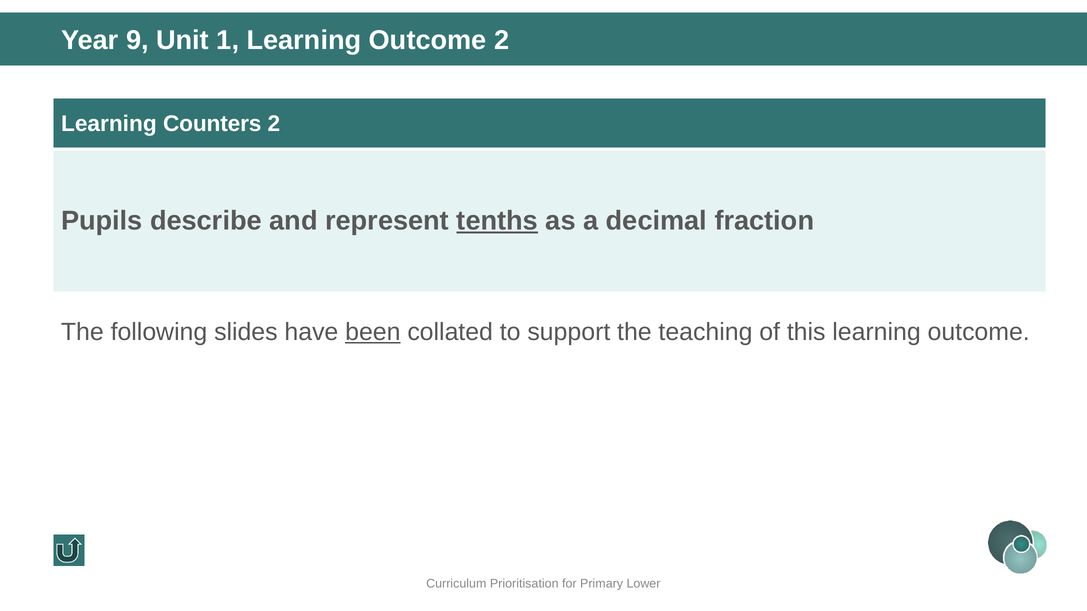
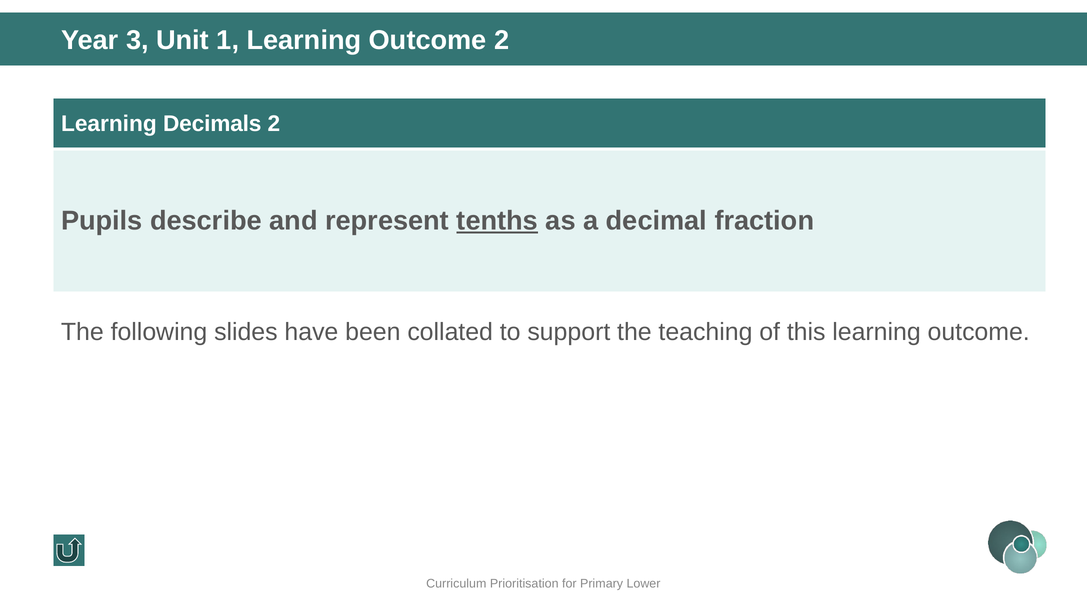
9: 9 -> 3 (137, 41)
Counters: Counters -> Decimals (212, 124)
been underline: present -> none (373, 332)
